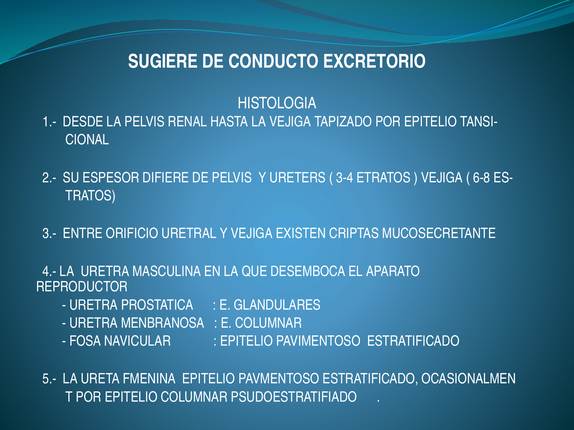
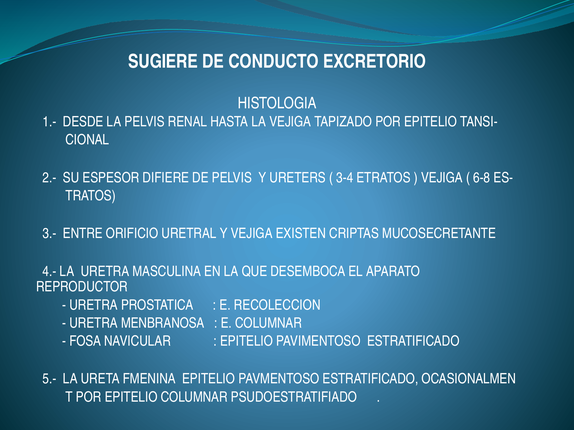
GLANDULARES: GLANDULARES -> RECOLECCION (277, 305)
